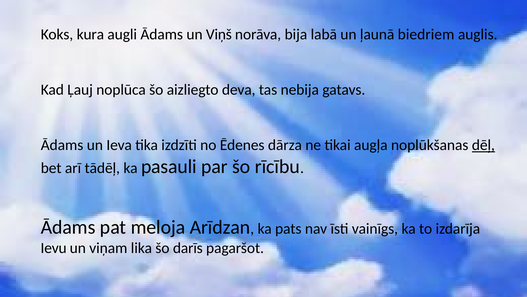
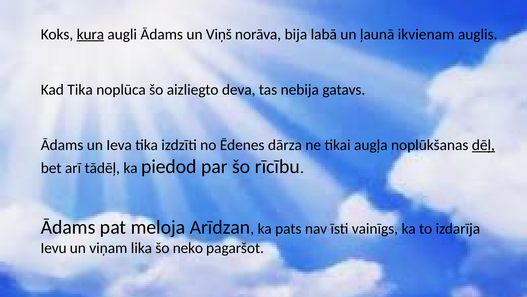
kura underline: none -> present (90, 34)
biedriem: biedriem -> ikvienam (426, 34)
Kad Ļauj: Ļauj -> Tika (80, 90)
pasauli: pasauli -> piedod (169, 166)
darīs: darīs -> neko (188, 248)
